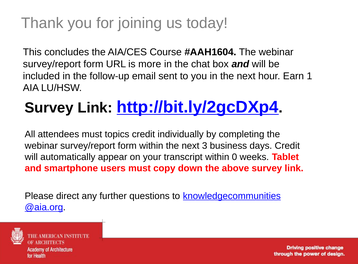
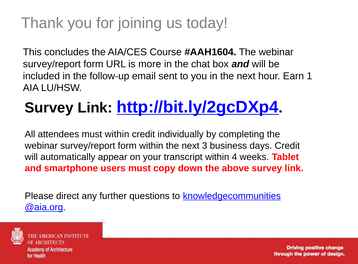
must topics: topics -> within (117, 134)
0: 0 -> 4 (234, 157)
